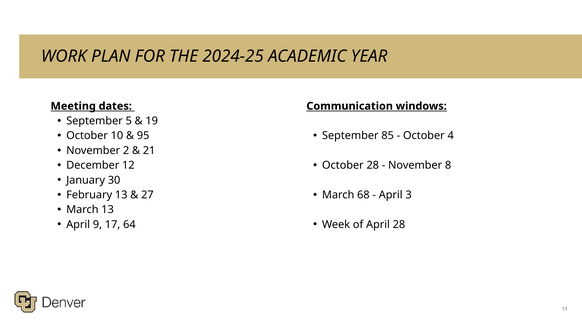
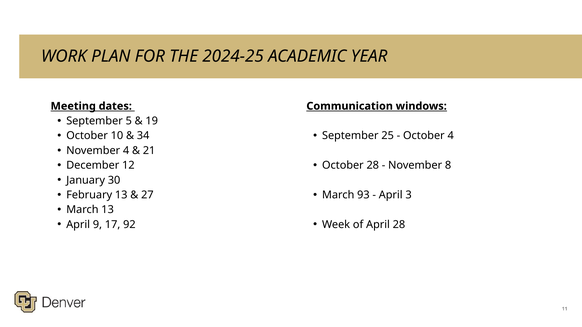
95: 95 -> 34 (143, 136)
85: 85 -> 25 (388, 136)
November 2: 2 -> 4 (126, 151)
68: 68 -> 93 (363, 195)
64: 64 -> 92 (129, 225)
